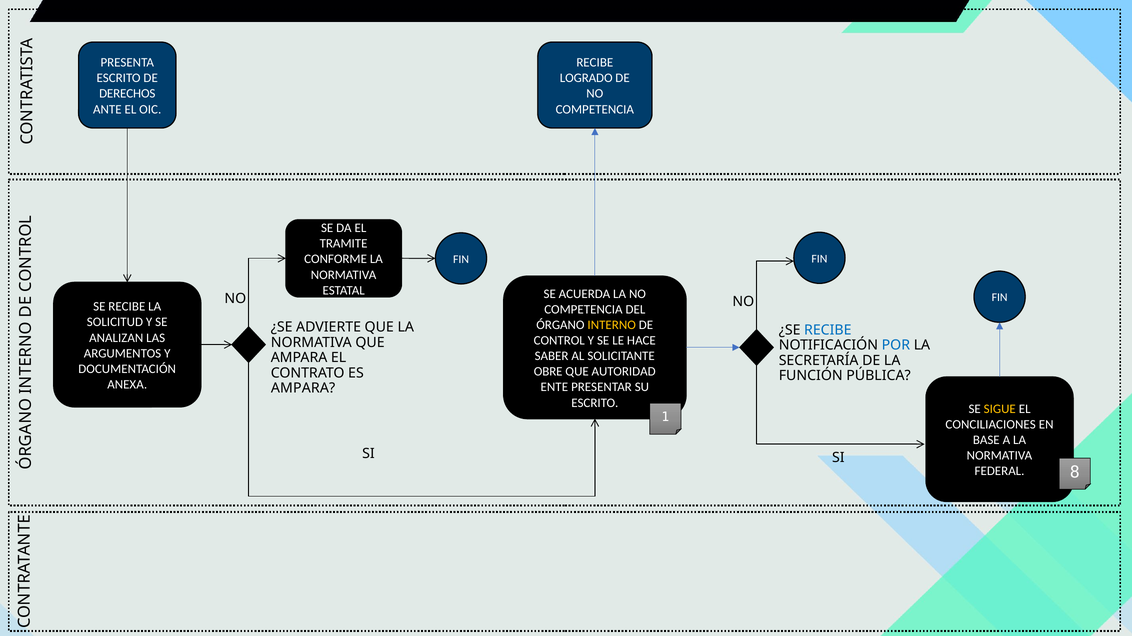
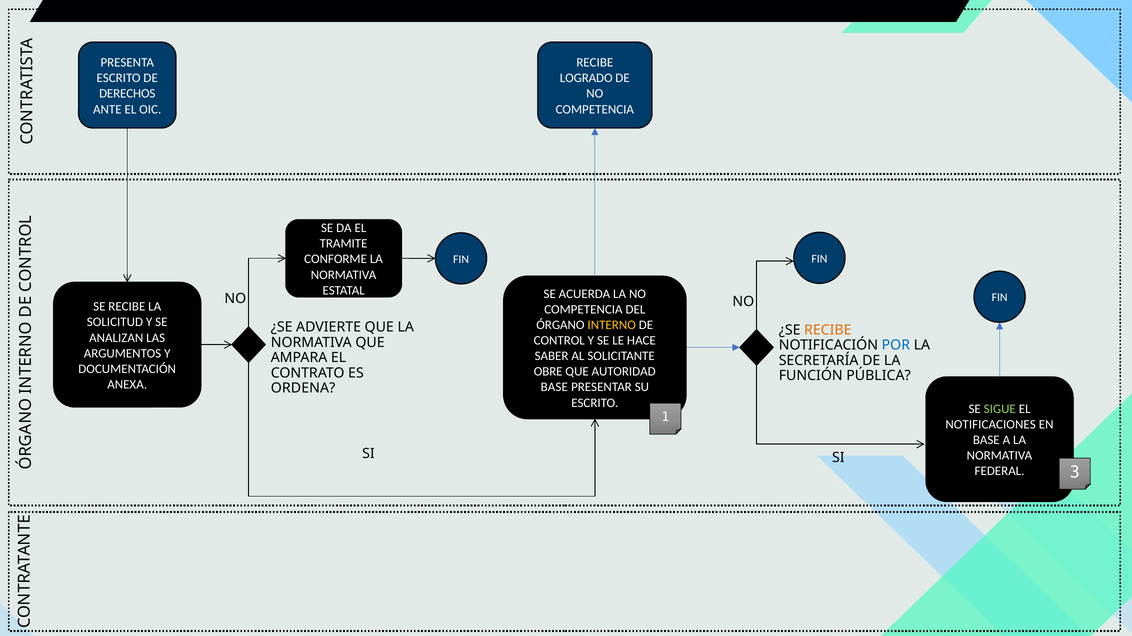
RECIBE colour: blue -> orange (828, 330)
ENTE: ENTE -> BASE (554, 388)
AMPARA: AMPARA -> ORDENA (303, 389)
SIGUE colour: yellow -> light green (1000, 409)
CONCILIACIONES: CONCILIACIONES -> NOTIFICACIONES (991, 425)
8: 8 -> 3 (1075, 473)
